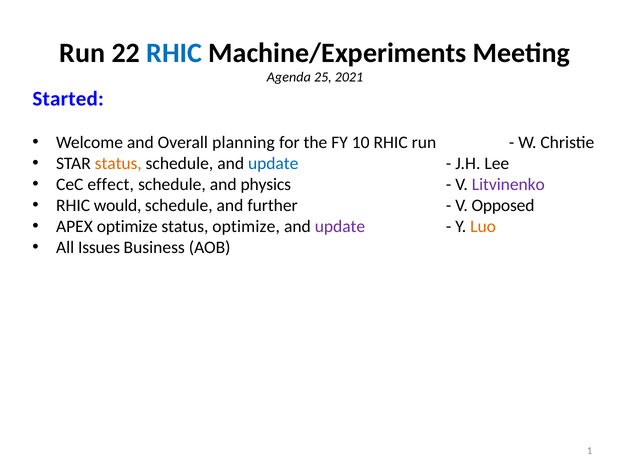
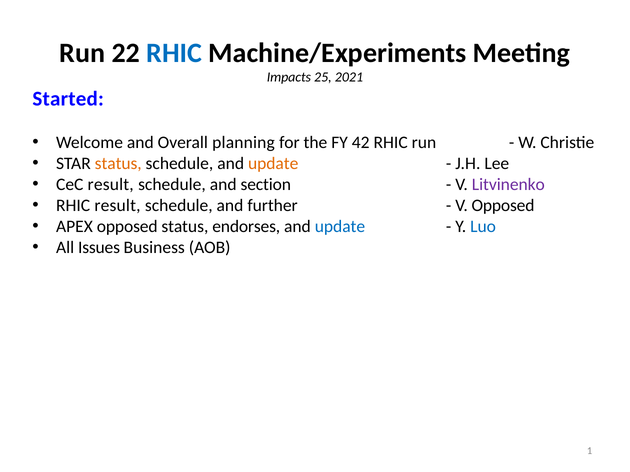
Agenda: Agenda -> Impacts (289, 77)
10: 10 -> 42 (361, 143)
update colour: blue -> orange (273, 164)
CeC effect: effect -> result (111, 185)
physics: physics -> section (266, 185)
RHIC would: would -> result (117, 206)
APEX optimize: optimize -> opposed (127, 227)
status optimize: optimize -> endorses (246, 227)
update colour: purple -> blue (340, 227)
Luo colour: orange -> blue (483, 227)
